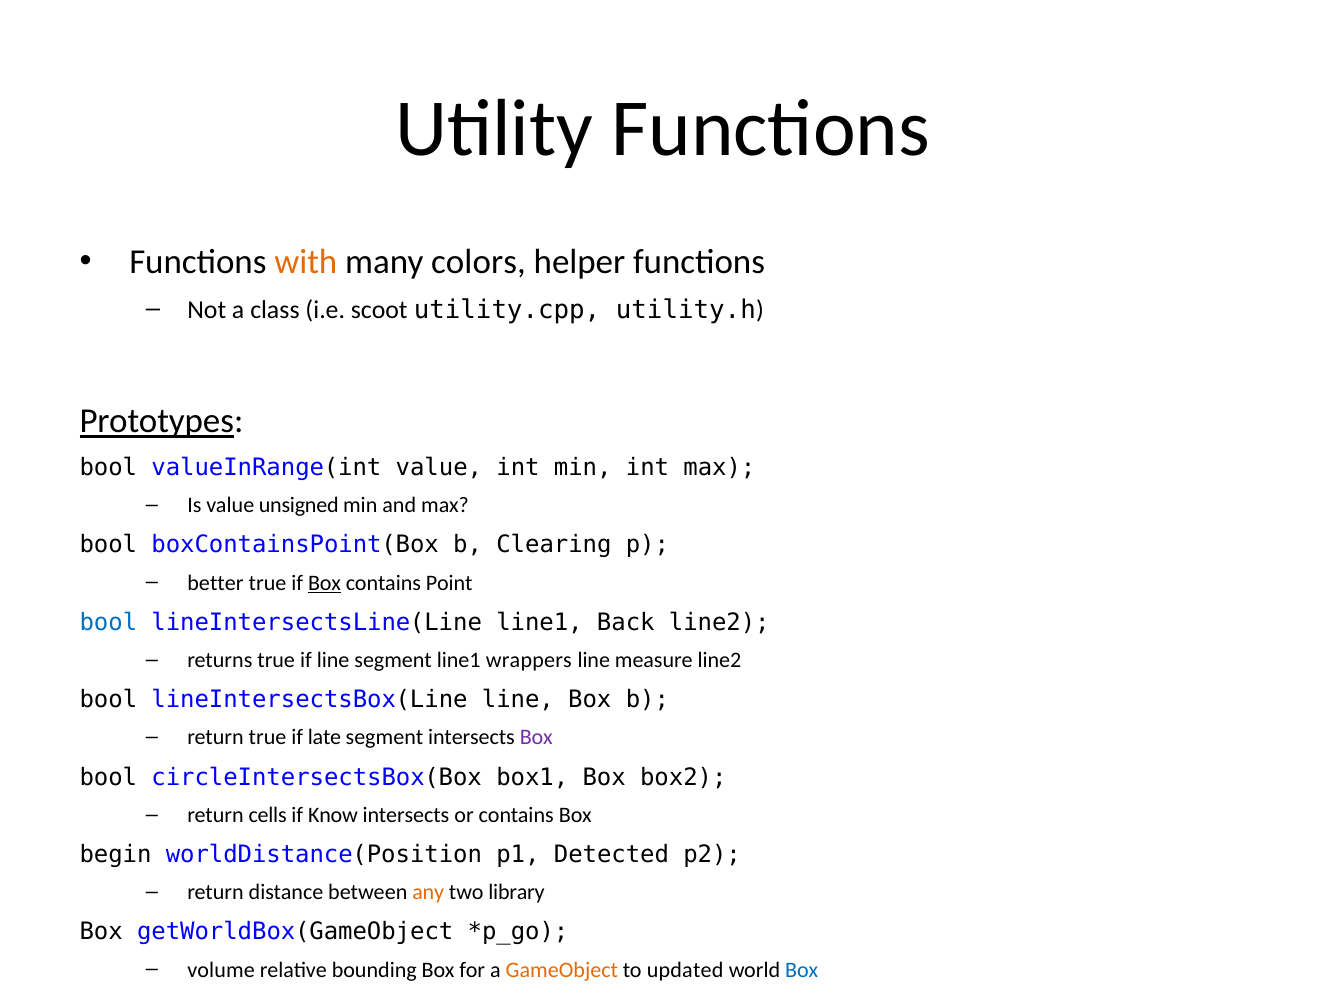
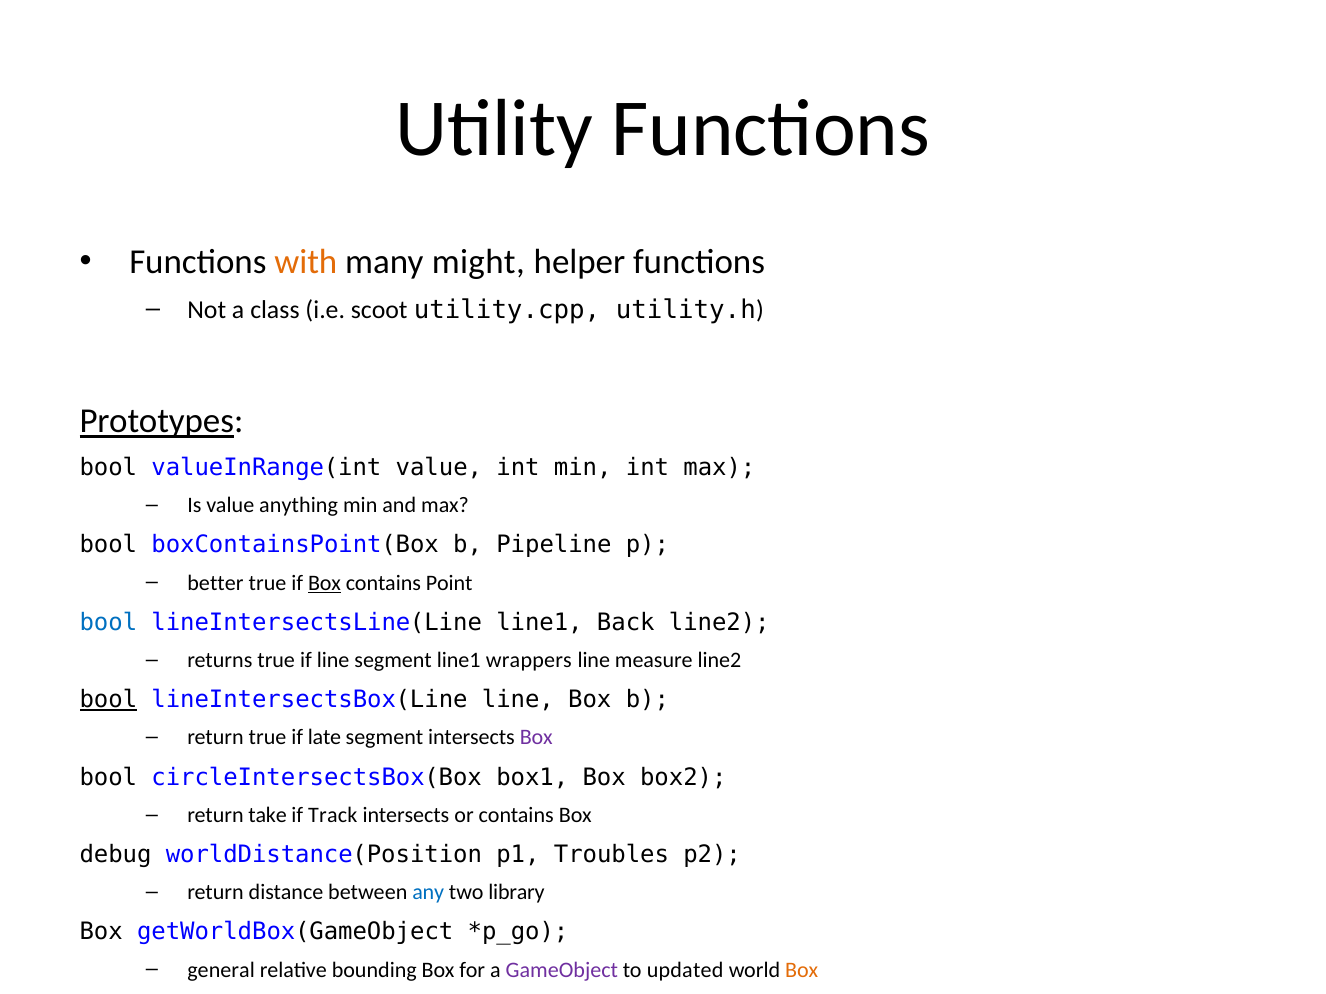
colors: colors -> might (478, 262)
unsigned: unsigned -> anything (299, 506)
Clearing: Clearing -> Pipeline (554, 545)
bool underline: none -> present (108, 700)
cells: cells -> take (268, 815)
Know: Know -> Track (333, 815)
begin: begin -> debug (116, 855)
Detected: Detected -> Troubles (611, 855)
any colour: orange -> blue (428, 893)
volume: volume -> general (221, 970)
GameObject colour: orange -> purple (562, 970)
Box colour: blue -> orange (802, 970)
